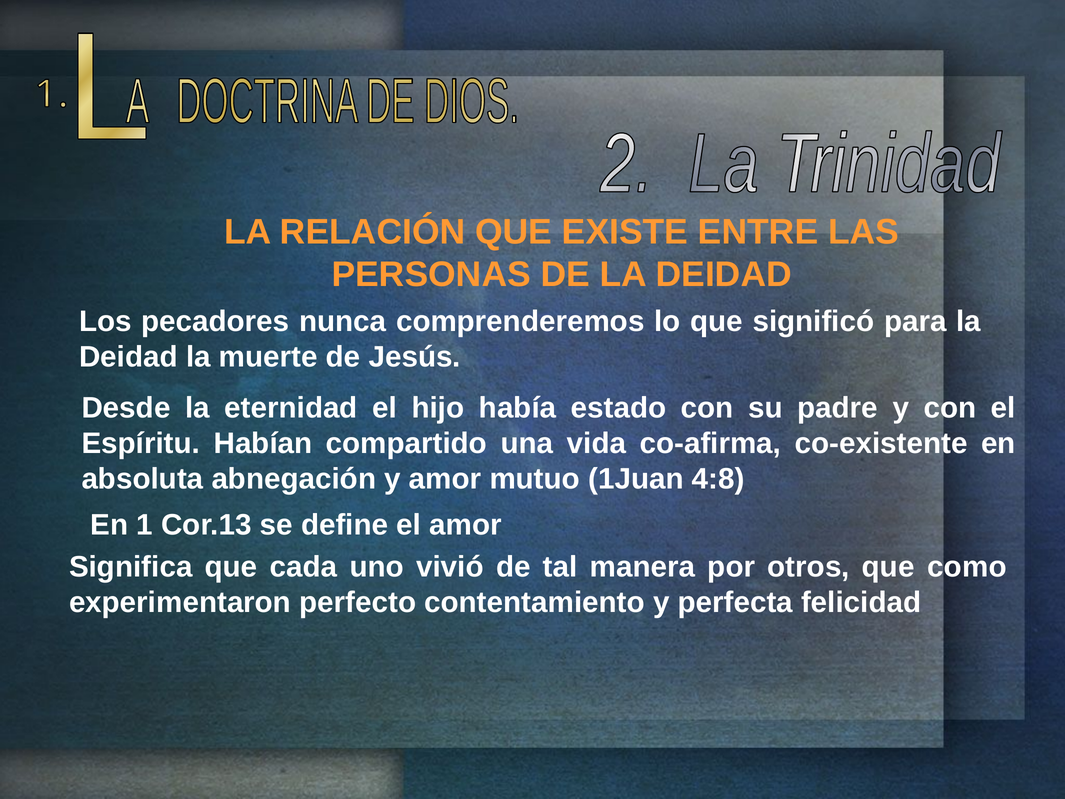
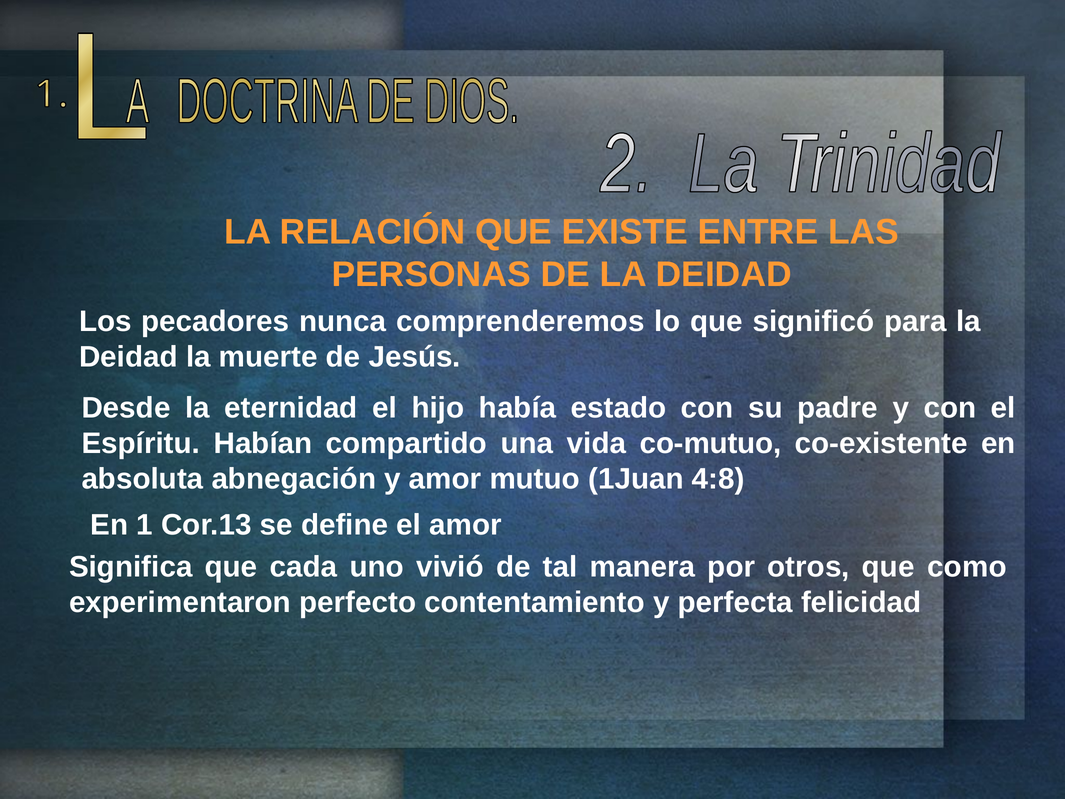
co-afirma: co-afirma -> co-mutuo (711, 443)
